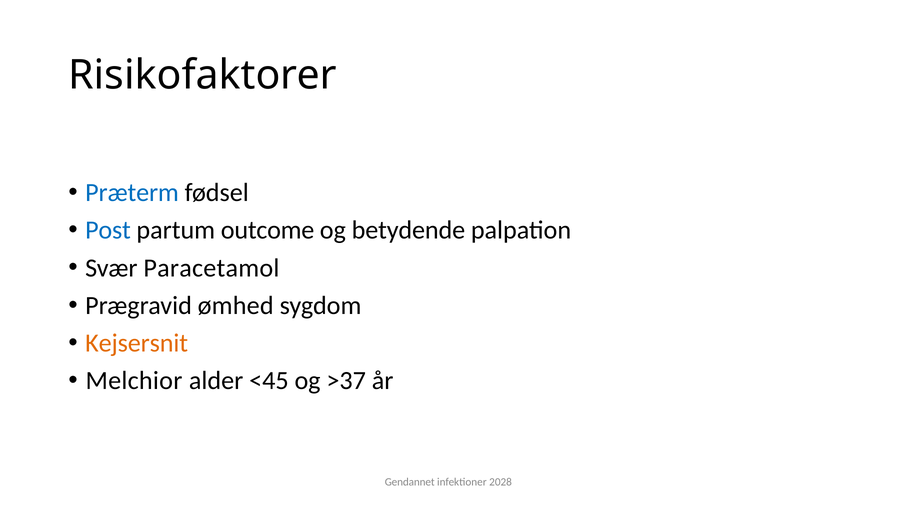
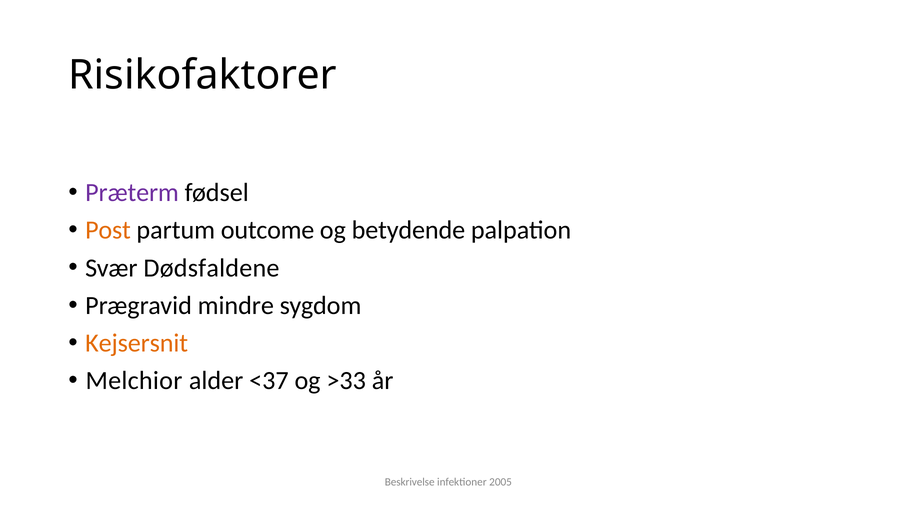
Præterm colour: blue -> purple (132, 192)
Post colour: blue -> orange (108, 230)
Paracetamol: Paracetamol -> Dødsfaldene (211, 268)
ømhed: ømhed -> mindre (236, 305)
<45: <45 -> <37 (269, 380)
>37: >37 -> >33 (346, 380)
Gendannet: Gendannet -> Beskrivelse (410, 482)
2028: 2028 -> 2005 (501, 482)
